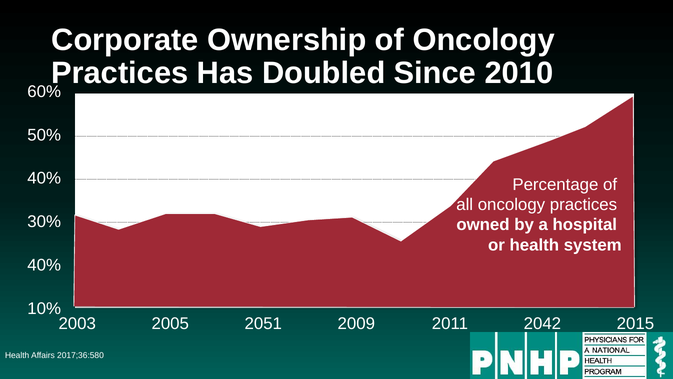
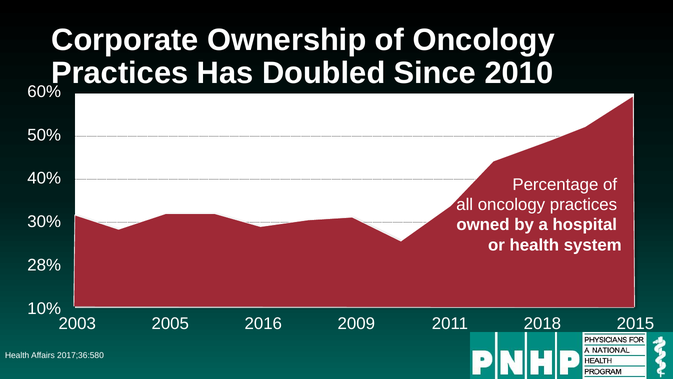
40%: 40% -> 28% (44, 265)
2051: 2051 -> 2016 (263, 323)
2042: 2042 -> 2018 (542, 323)
